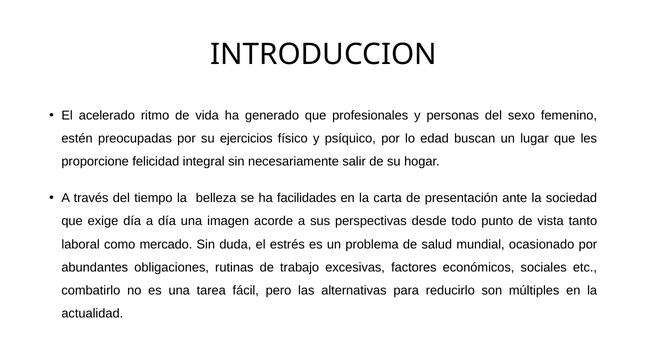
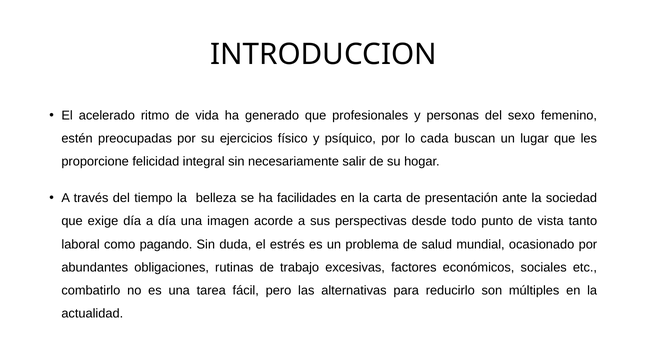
edad: edad -> cada (435, 139)
mercado: mercado -> pagando (166, 244)
